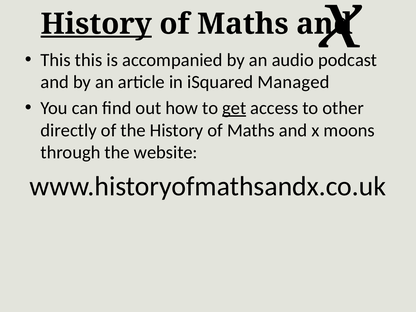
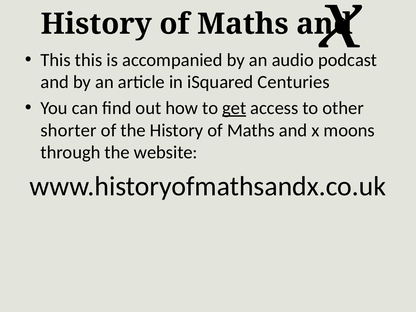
History underline: present -> none (96, 24)
Managed: Managed -> Centuries (294, 82)
directly: directly -> shorter (69, 130)
